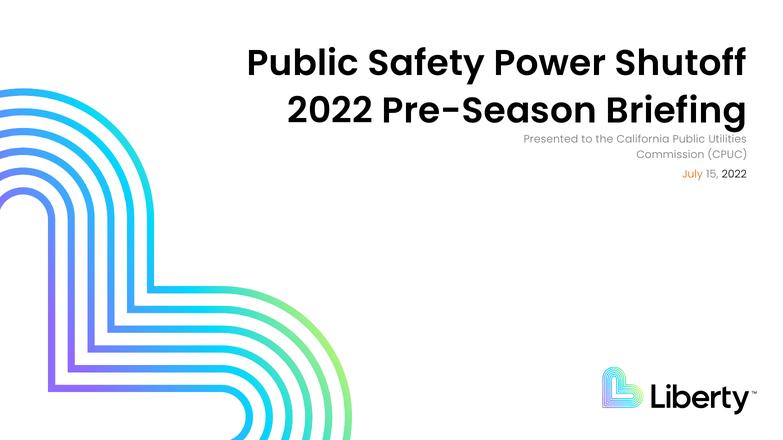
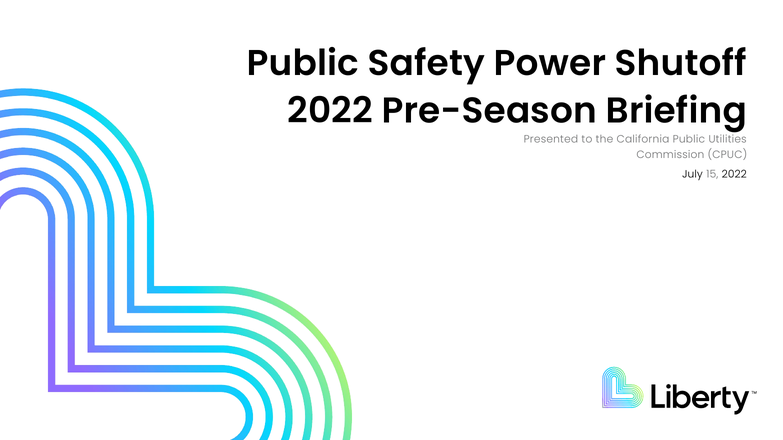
July colour: orange -> black (692, 174)
